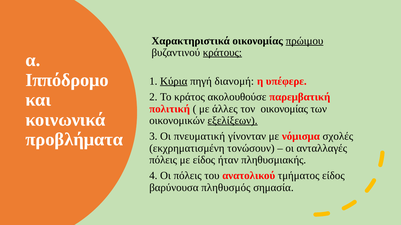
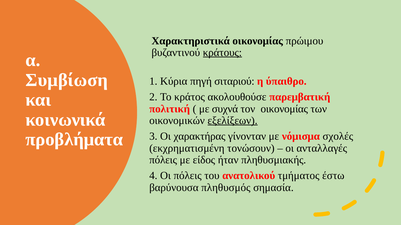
πρώιμου underline: present -> none (305, 41)
Ιππόδρομο: Ιππόδρομο -> Συμβίωση (67, 80)
Κύρια underline: present -> none (174, 81)
διανομή: διανομή -> σιταριού (234, 81)
υπέφερε: υπέφερε -> ύπαιθρο (286, 81)
άλλες: άλλες -> συχνά (225, 109)
πνευματική: πνευματική -> χαρακτήρας (200, 137)
τμήματος είδος: είδος -> έστω (333, 176)
